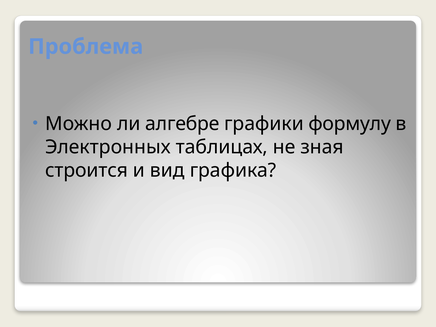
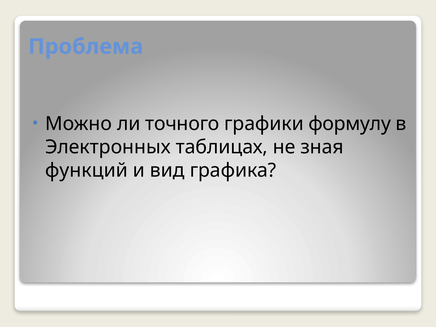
алгебре: алгебре -> точного (182, 124)
строится: строится -> функций (87, 170)
